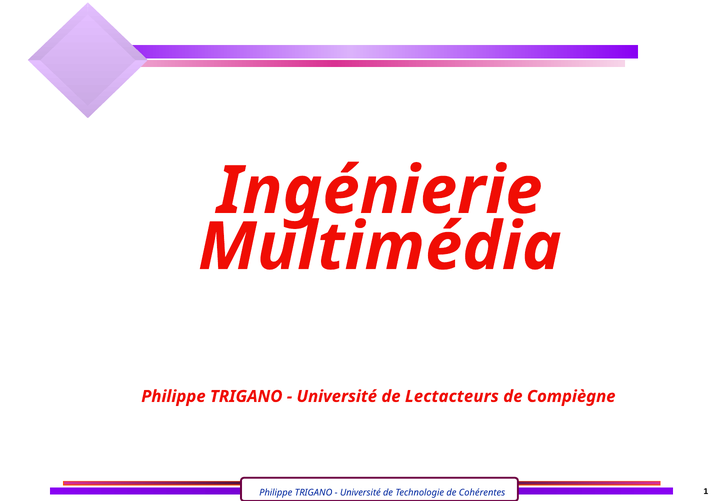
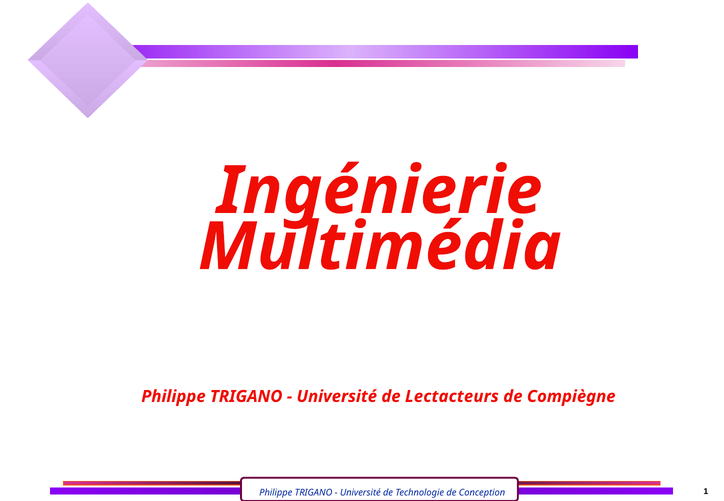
Cohérentes: Cohérentes -> Conception (482, 493)
